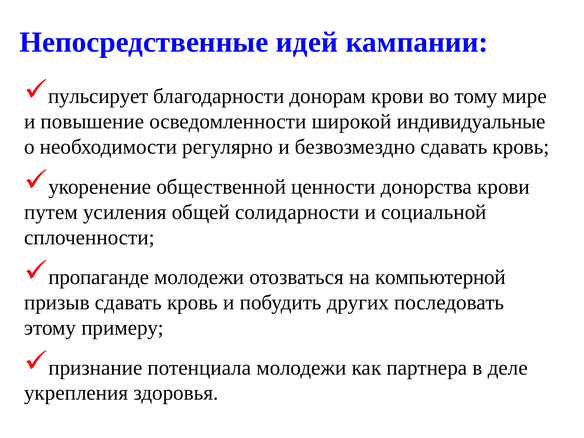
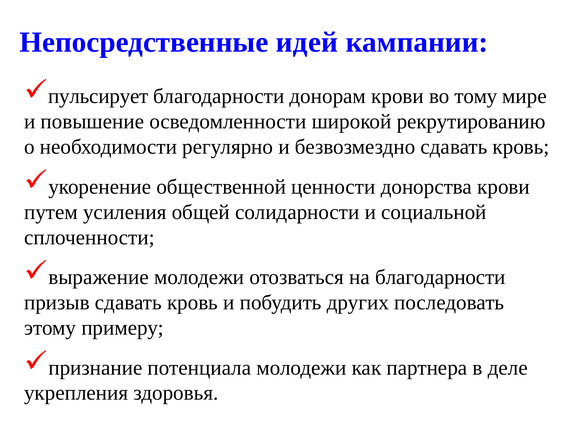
индивидуальные: индивидуальные -> рекрутированию (471, 122)
пропаганде: пропаганде -> выражение (99, 277)
на компьютерной: компьютерной -> благодарности (440, 277)
